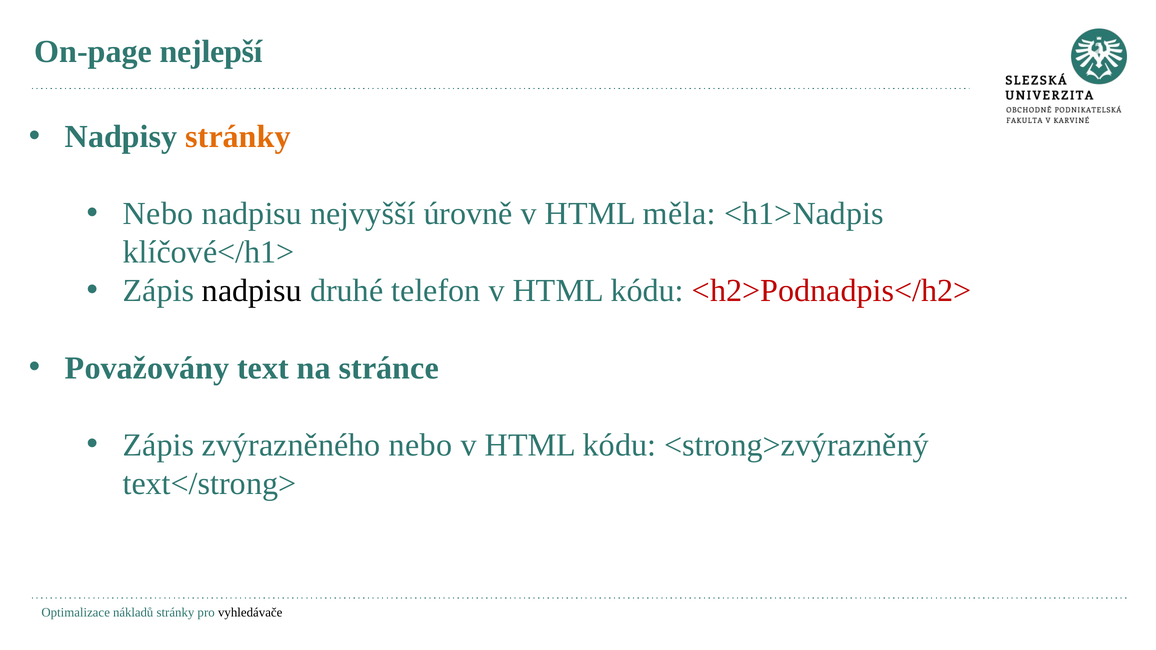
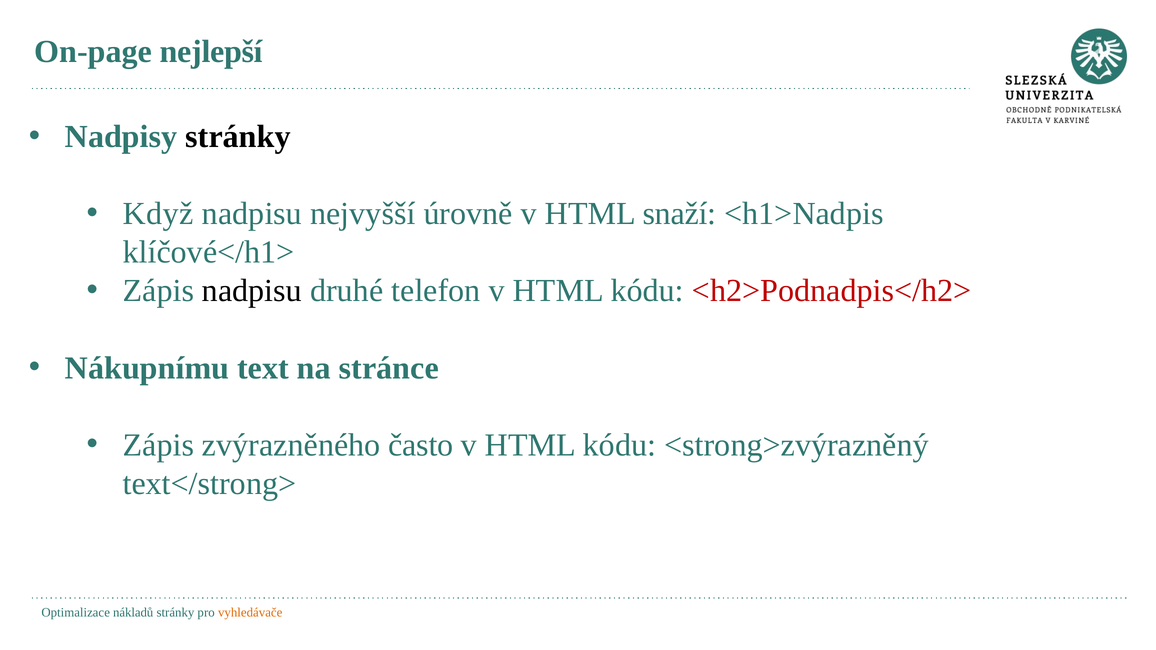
stránky colour: orange -> black (238, 137)
Nebo: Nebo -> Když (158, 214)
měla: měla -> snaží (680, 214)
Považovány: Považovány -> Nákupnímu (147, 368)
zvýrazněného nebo: nebo -> často (421, 445)
vyhledávače colour: black -> orange (250, 613)
